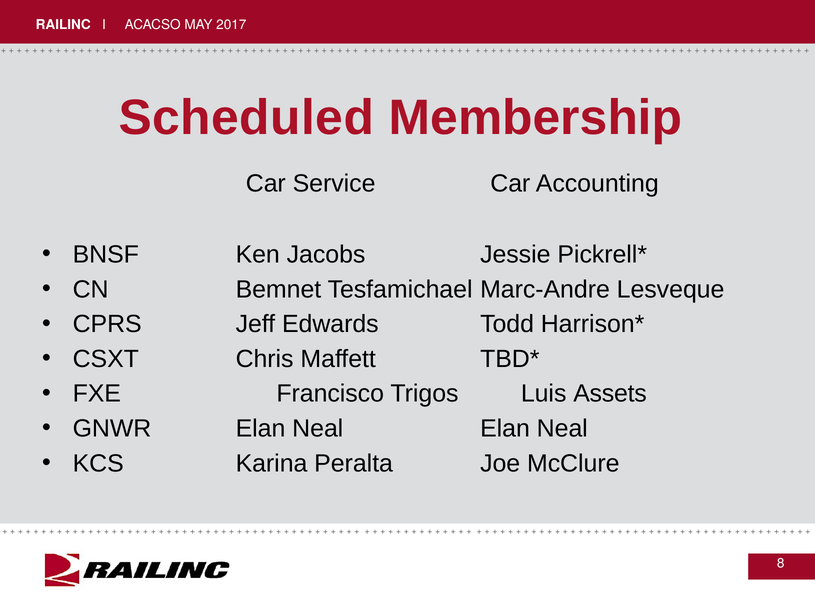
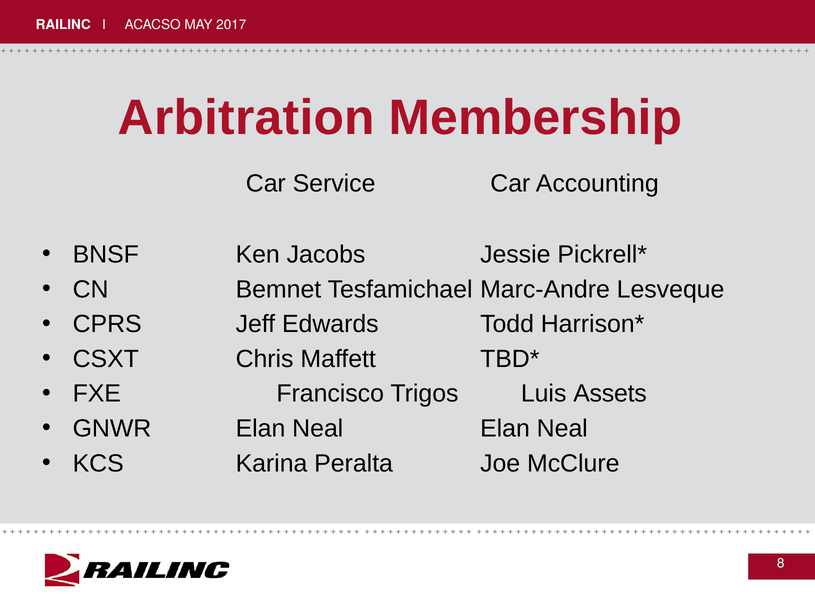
Scheduled: Scheduled -> Arbitration (246, 118)
